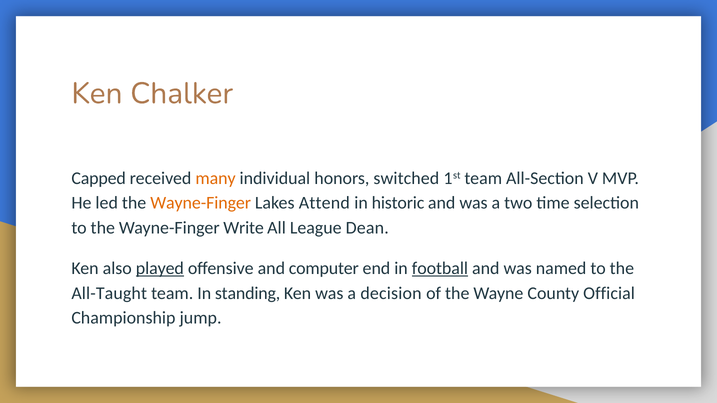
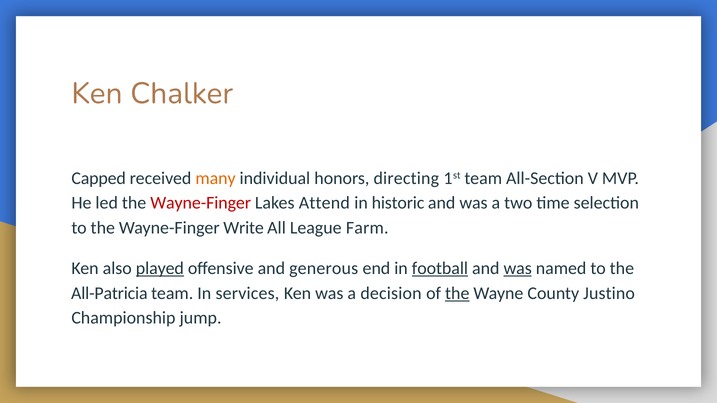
switched: switched -> directing (406, 179)
Wayne-Finger colour: orange -> red (201, 203)
Dean: Dean -> Farm (367, 228)
computer: computer -> generous (324, 269)
was underline: none -> present (518, 269)
All-Taught: All-Taught -> All-Patricia (109, 293)
standing: standing -> services (247, 293)
the underline: none -> present (457, 293)
Official: Official -> Justino (609, 293)
